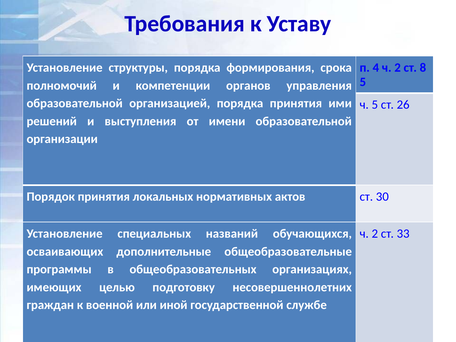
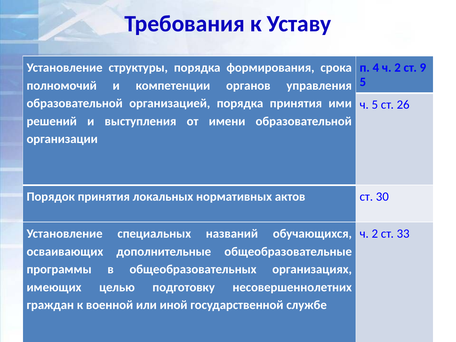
8: 8 -> 9 (423, 68)
